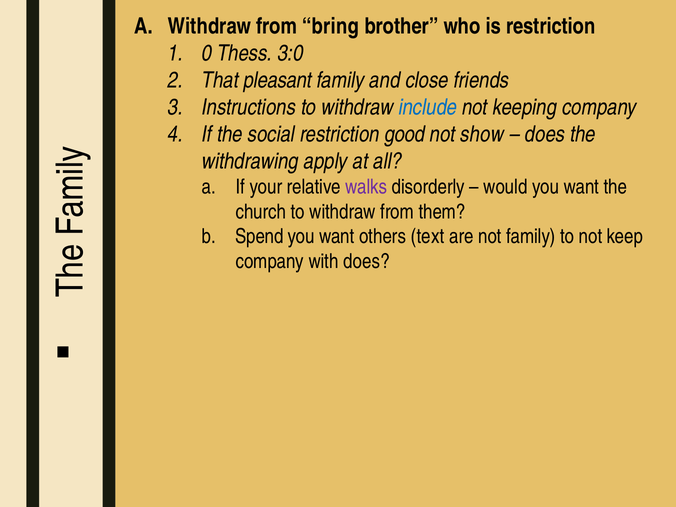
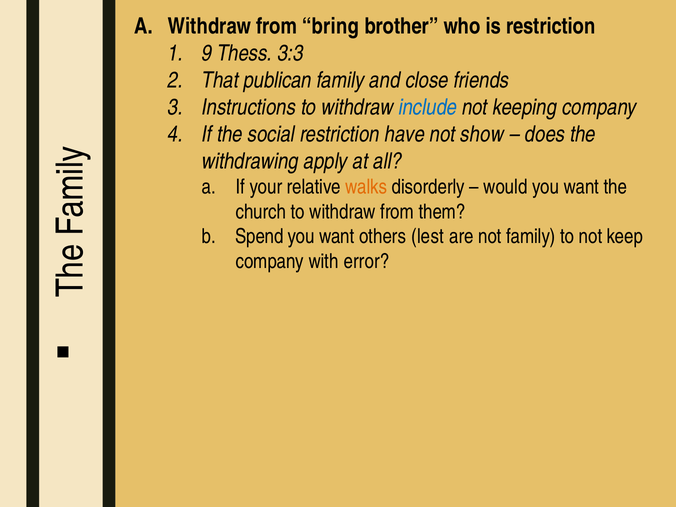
0: 0 -> 9 (207, 53)
3:0: 3:0 -> 3:3 (291, 53)
pleasant: pleasant -> publican (278, 80)
good: good -> have (405, 134)
walks colour: purple -> orange (366, 187)
text: text -> lest (428, 237)
with does: does -> error (367, 261)
